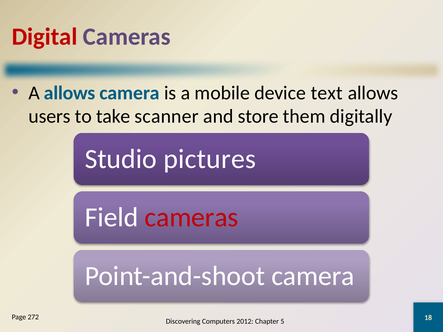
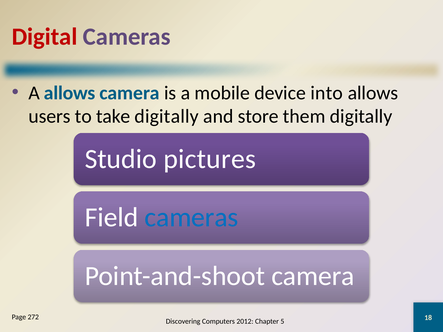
text: text -> into (327, 93)
take scanner: scanner -> digitally (167, 117)
cameras colour: red -> blue (192, 218)
